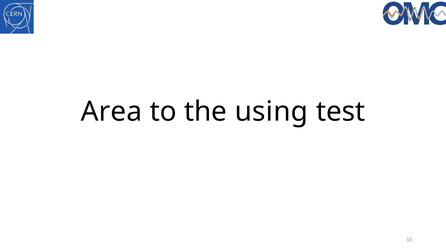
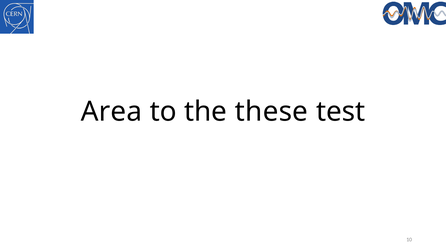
using: using -> these (271, 111)
